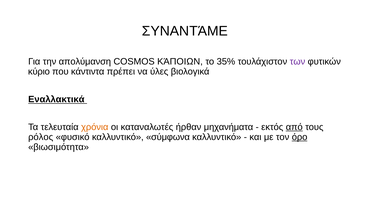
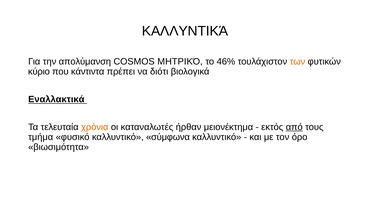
ΣΥΝΑΝΤΆΜΕ: ΣΥΝΑΝΤΆΜΕ -> ΚΑΛΛΥΝΤΙΚΆ (185, 31)
ΚΆΠΟΙΩΝ: ΚΆΠΟΙΩΝ -> ΜΗΤΡΙΚΌ (180, 62)
35%: 35% -> 46% (226, 62)
των colour: purple -> orange (297, 62)
ύλες: ύλες -> διότι (159, 72)
μηχανήματα: μηχανήματα -> μειονέκτημα (228, 127)
ρόλος: ρόλος -> τμήμα (41, 137)
όρο underline: present -> none (300, 137)
